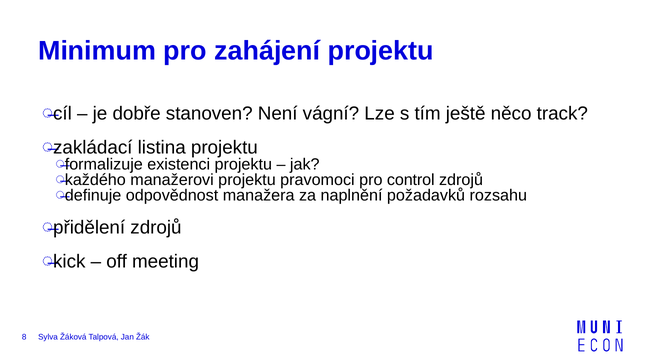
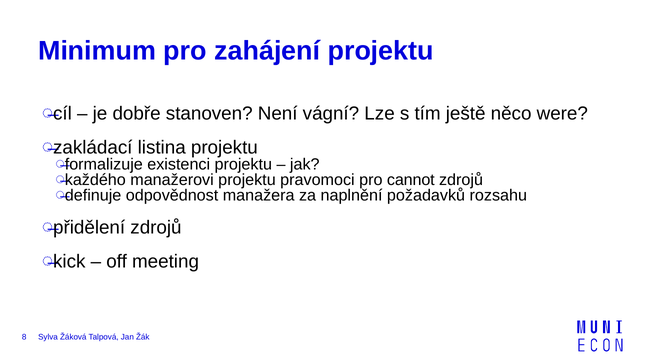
track: track -> were (562, 114)
control: control -> cannot (411, 180)
